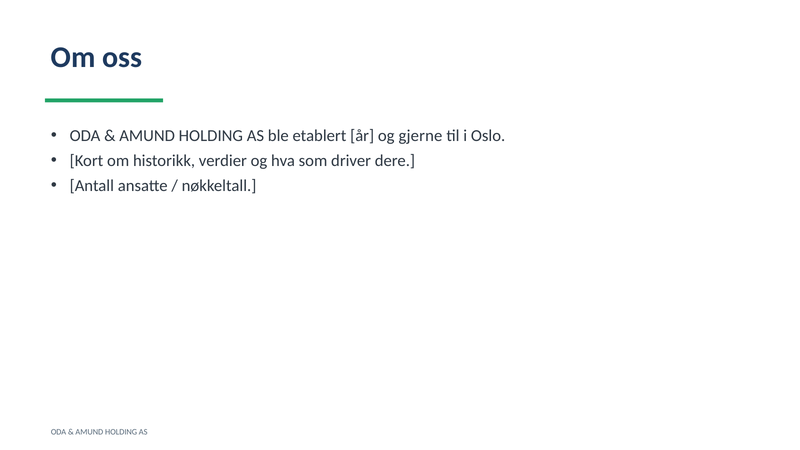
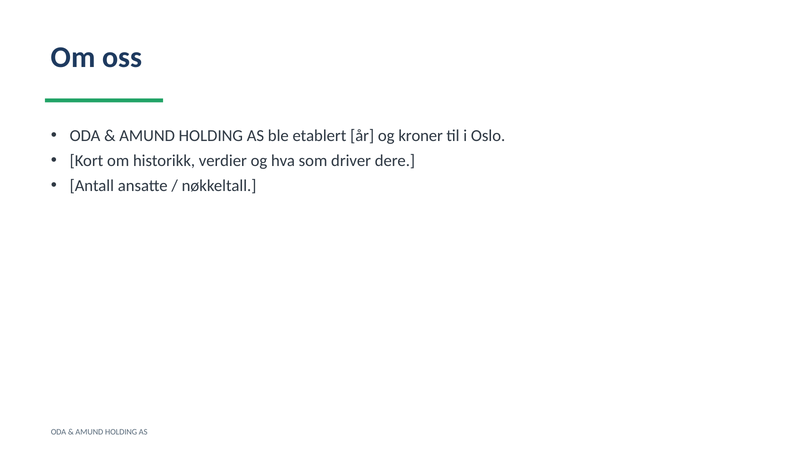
gjerne: gjerne -> kroner (421, 135)
